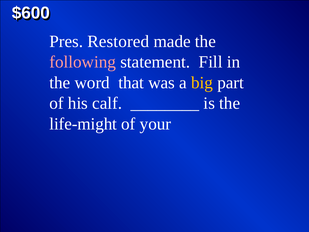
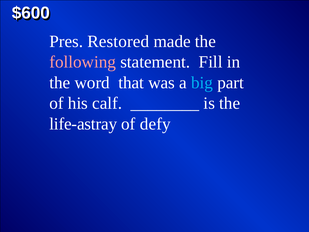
big colour: yellow -> light blue (202, 83)
life-might: life-might -> life-astray (83, 124)
your: your -> defy (155, 124)
